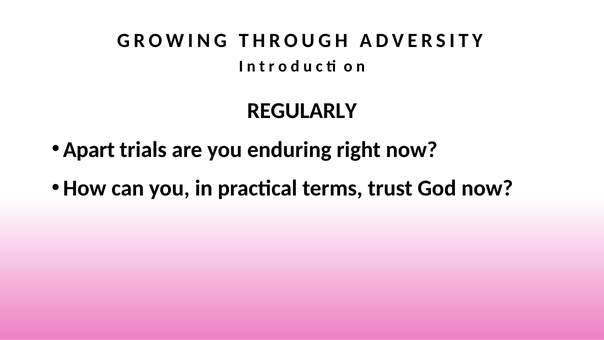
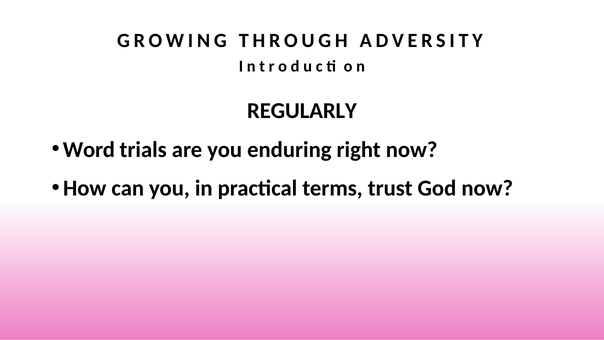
Apart: Apart -> Word (89, 149)
